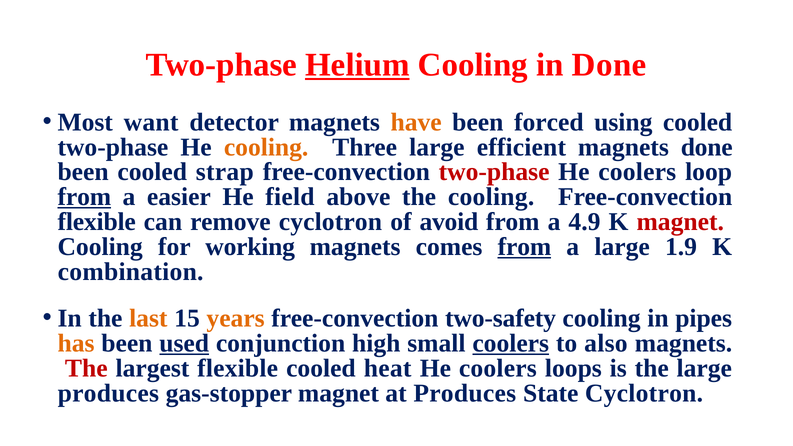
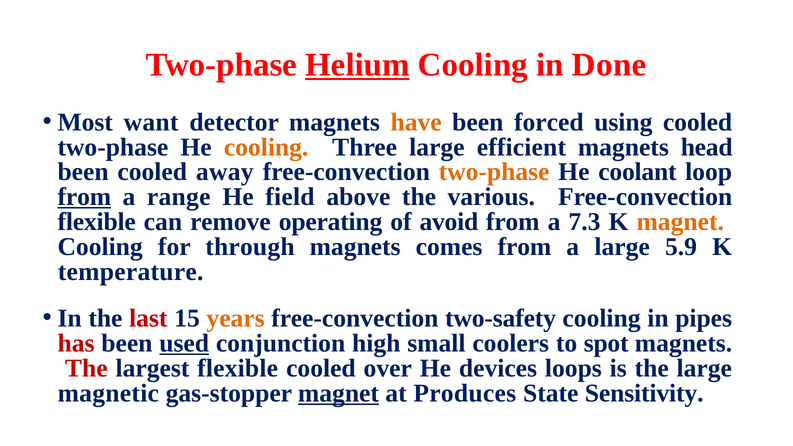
magnets done: done -> head (707, 147)
strap: strap -> away (225, 172)
two-phase colour: red -> orange (494, 172)
coolers: coolers -> coolant (637, 172)
easier: easier -> range (179, 197)
the cooling: cooling -> various (491, 197)
remove cyclotron: cyclotron -> operating (331, 222)
4.9: 4.9 -> 7.3 (585, 222)
magnet colour: red -> orange (680, 222)
working: working -> through (250, 247)
from underline: present -> none (524, 247)
1.9: 1.9 -> 5.9 (681, 247)
combination: combination -> temperature (131, 272)
last colour: orange -> red (148, 319)
has colour: orange -> red (76, 343)
coolers underline: present -> none (511, 343)
also: also -> spot (606, 343)
heat: heat -> over (388, 368)
coolers: coolers -> devices (498, 368)
produces: produces -> magnetic (108, 393)
magnet underline: none -> present (338, 393)
State Cyclotron: Cyclotron -> Sensitivity (644, 393)
